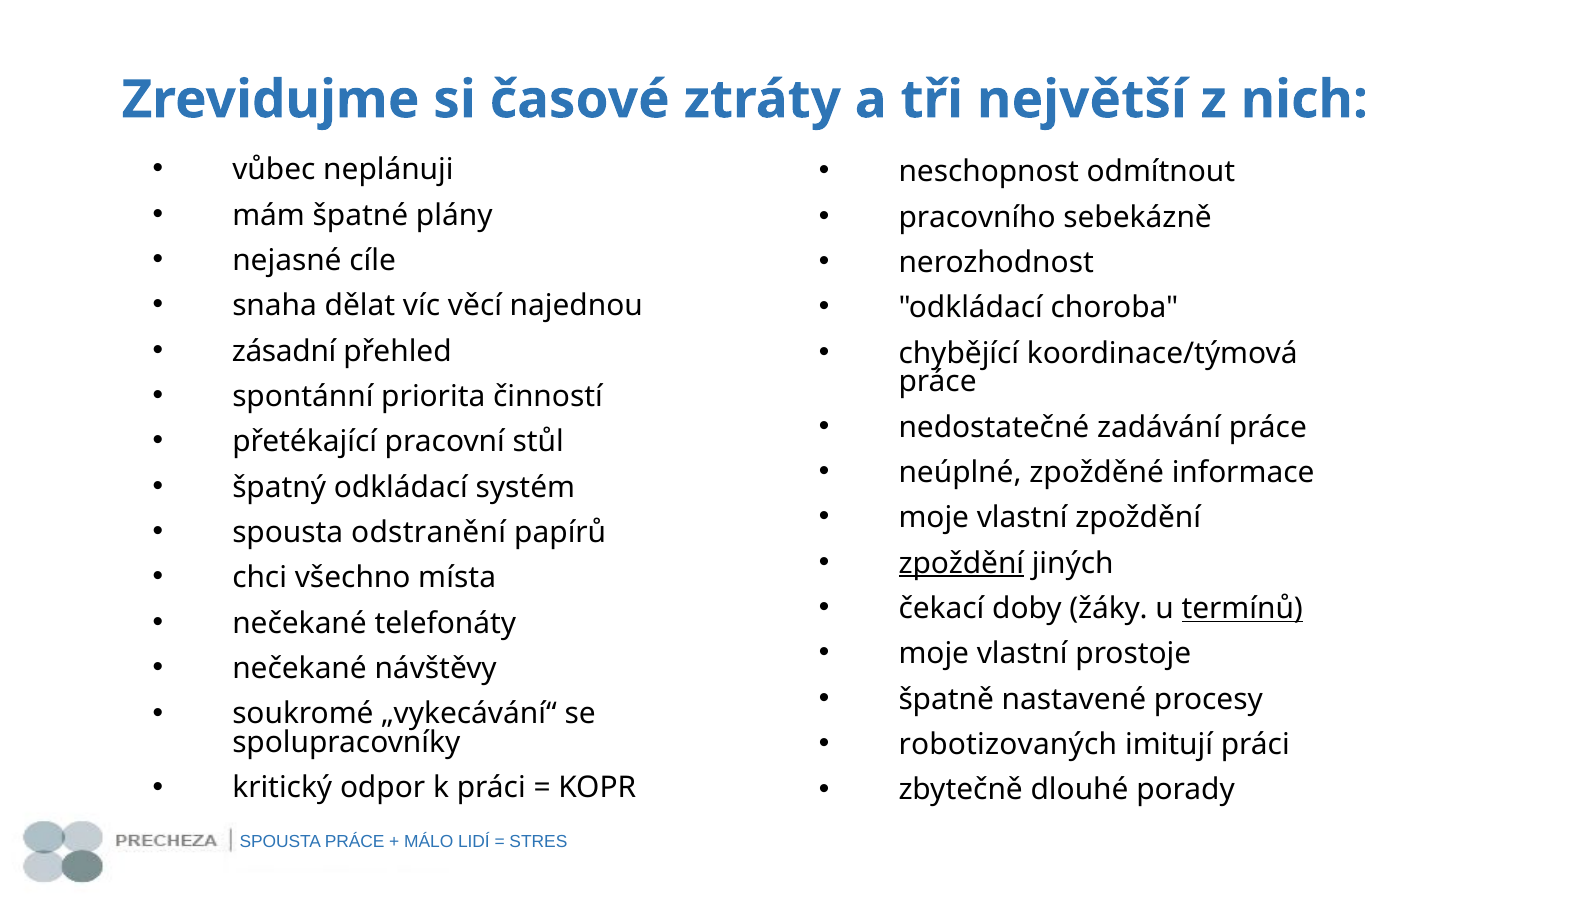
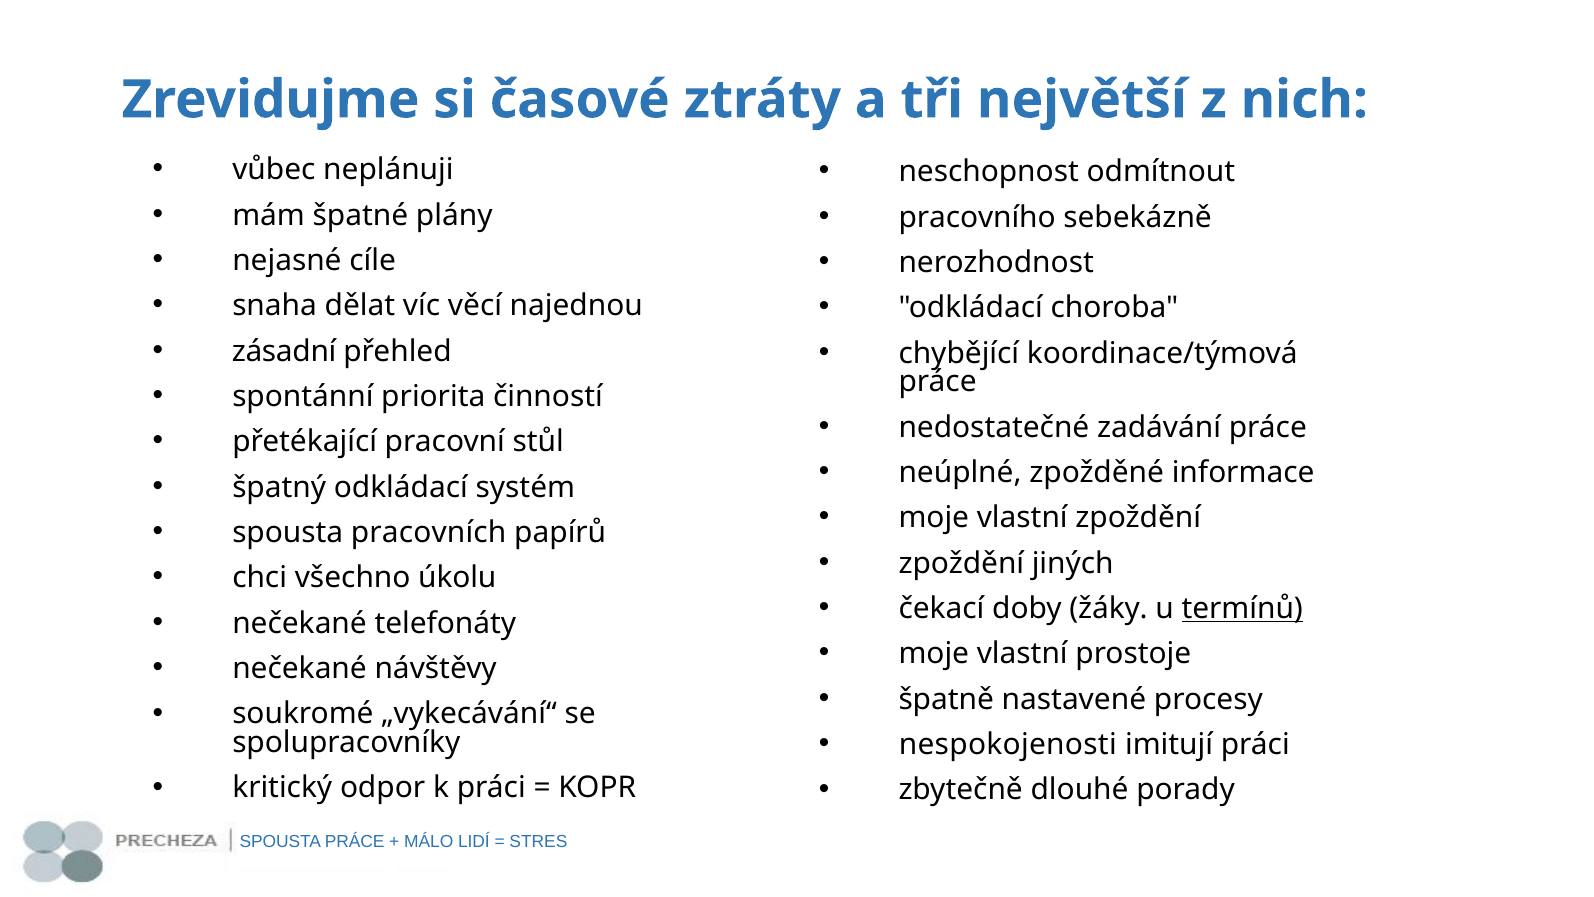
odstranění: odstranění -> pracovních (429, 532)
zpoždění underline: present -> none (961, 563)
místa: místa -> úkolu (457, 578)
robotizovaných: robotizovaných -> nespokojenosti (1008, 744)
